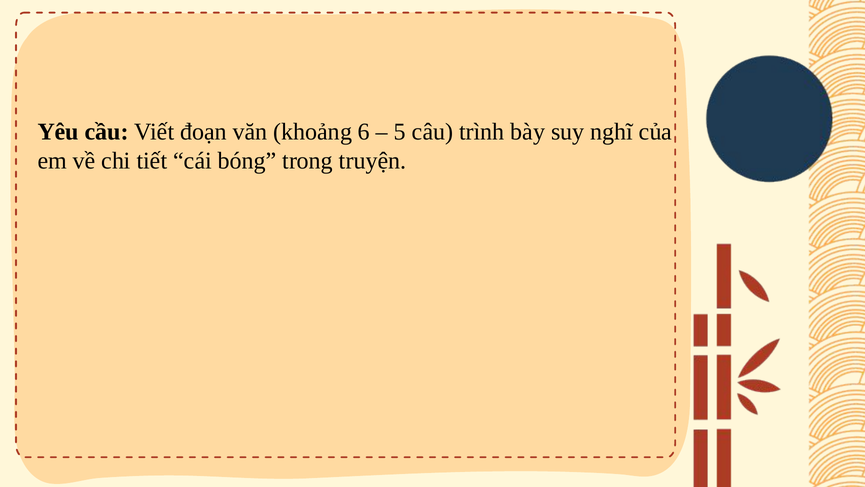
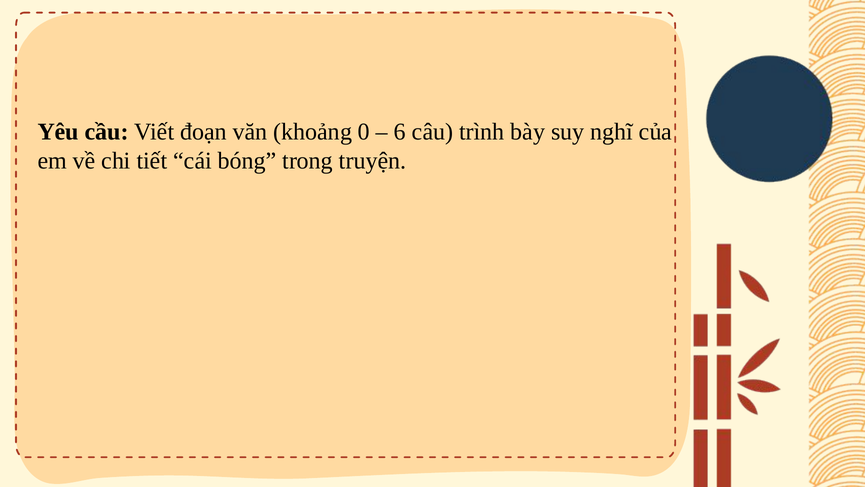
6: 6 -> 0 (364, 132)
5: 5 -> 6 (400, 132)
